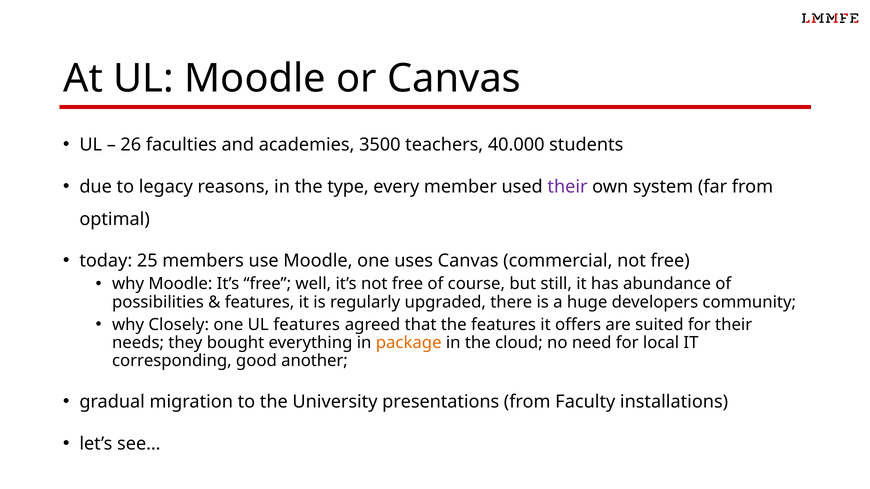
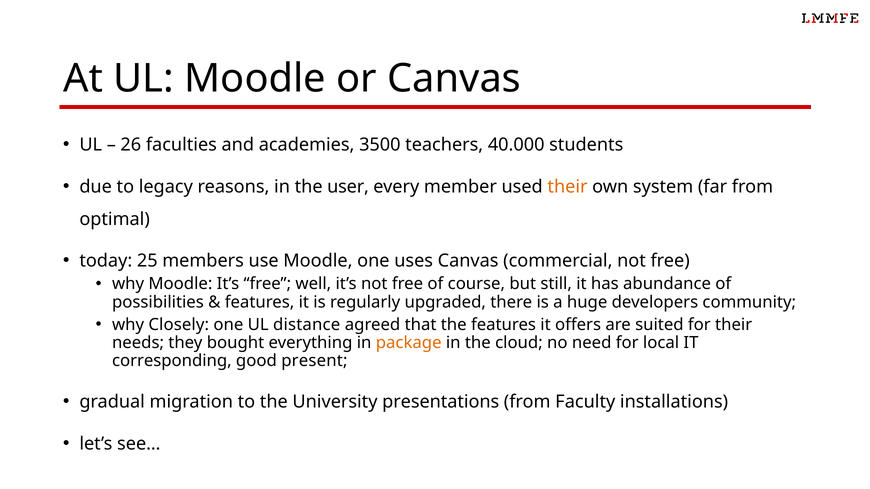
type: type -> user (348, 187)
their colour: purple -> orange (568, 187)
UL features: features -> distance (307, 325)
another: another -> present (314, 361)
